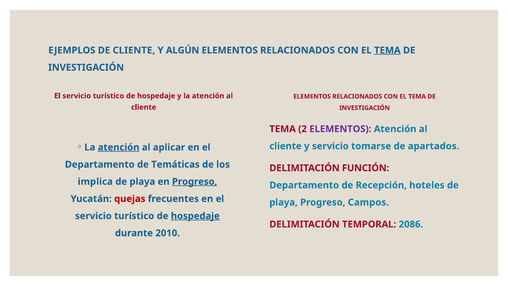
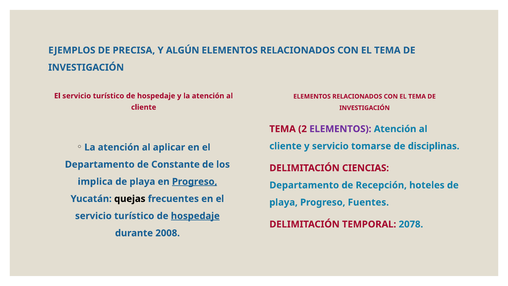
DE CLIENTE: CLIENTE -> PRECISA (134, 50)
TEMA underline: present -> none (387, 50)
atención underline: present -> none (119, 147)
apartados: apartados -> disciplinas (434, 146)
Temáticas: Temáticas -> Constante (175, 164)
FUNCIÓN: FUNCIÓN -> CIENCIAS (366, 168)
quejas colour: red -> black (130, 199)
Campos: Campos -> Fuentes (368, 202)
2086: 2086 -> 2078 (411, 224)
2010: 2010 -> 2008 (168, 233)
